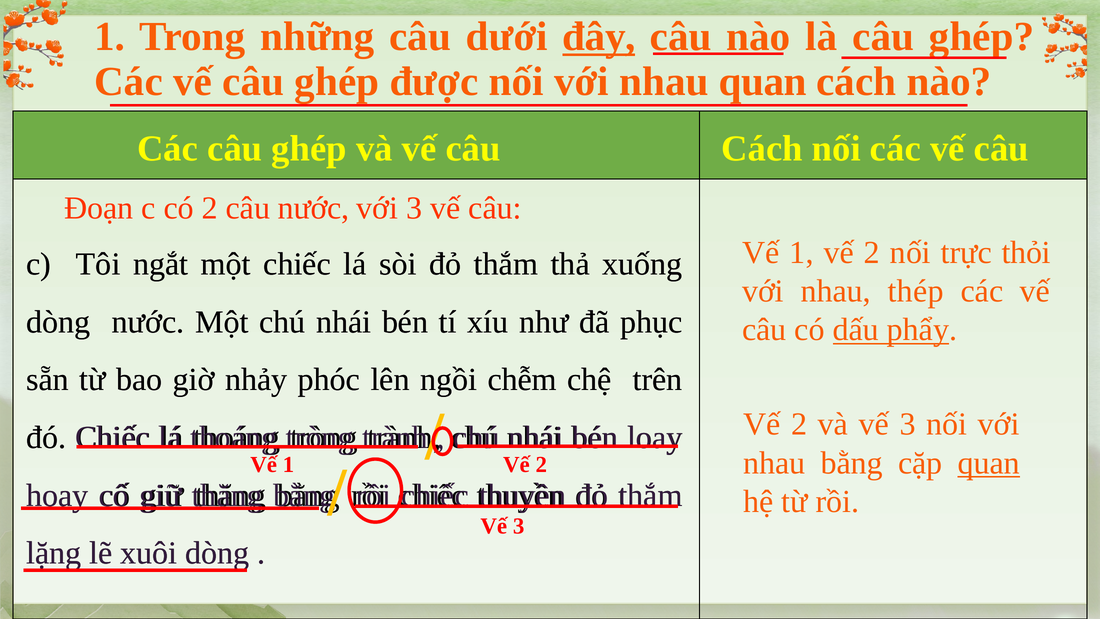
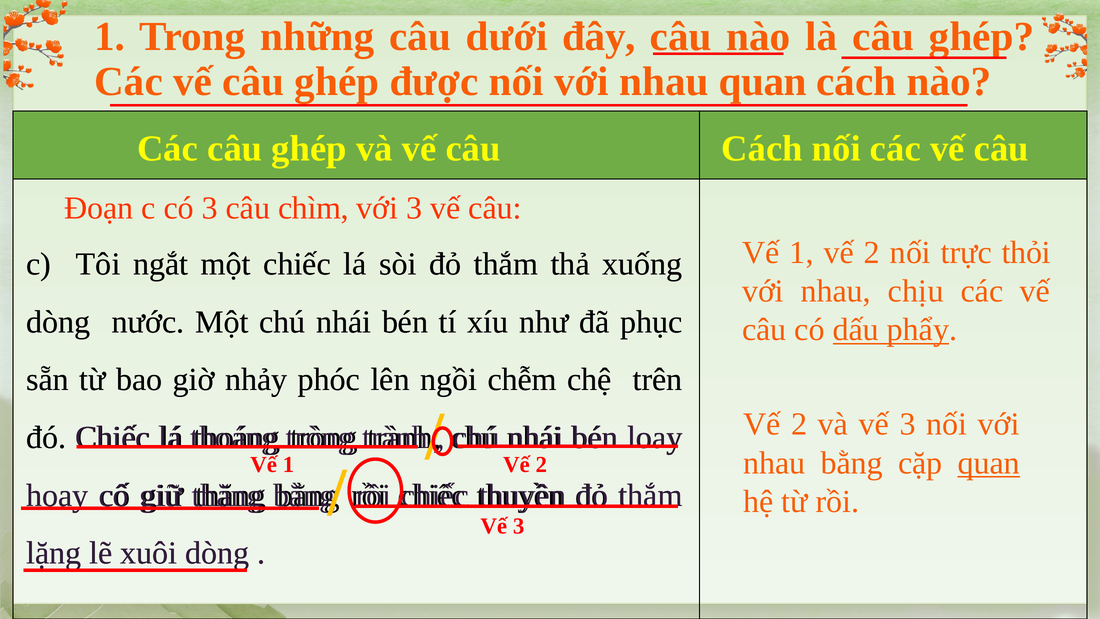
đây underline: present -> none (599, 37)
có 2: 2 -> 3 (210, 208)
câu nước: nước -> chìm (313, 208)
thép: thép -> chịu (916, 291)
